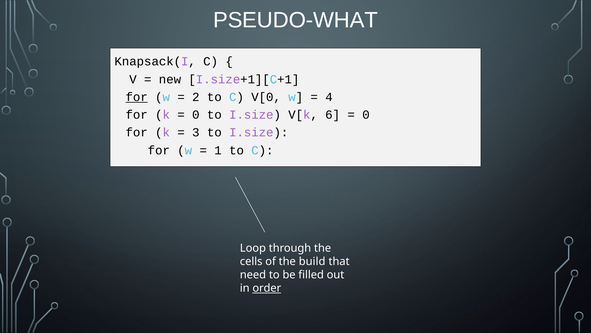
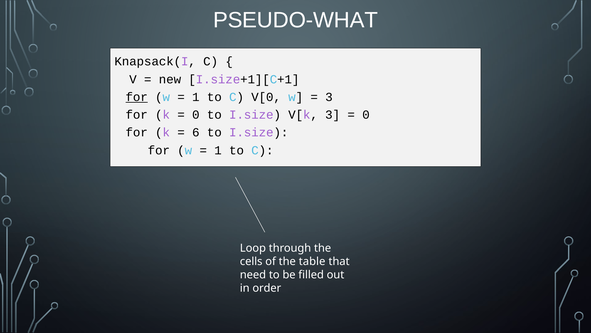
2: 2 -> 1 (196, 97)
4: 4 -> 3 (329, 97)
V[k 6: 6 -> 3 (333, 115)
3: 3 -> 6 (196, 132)
build: build -> table (312, 261)
order underline: present -> none (267, 288)
